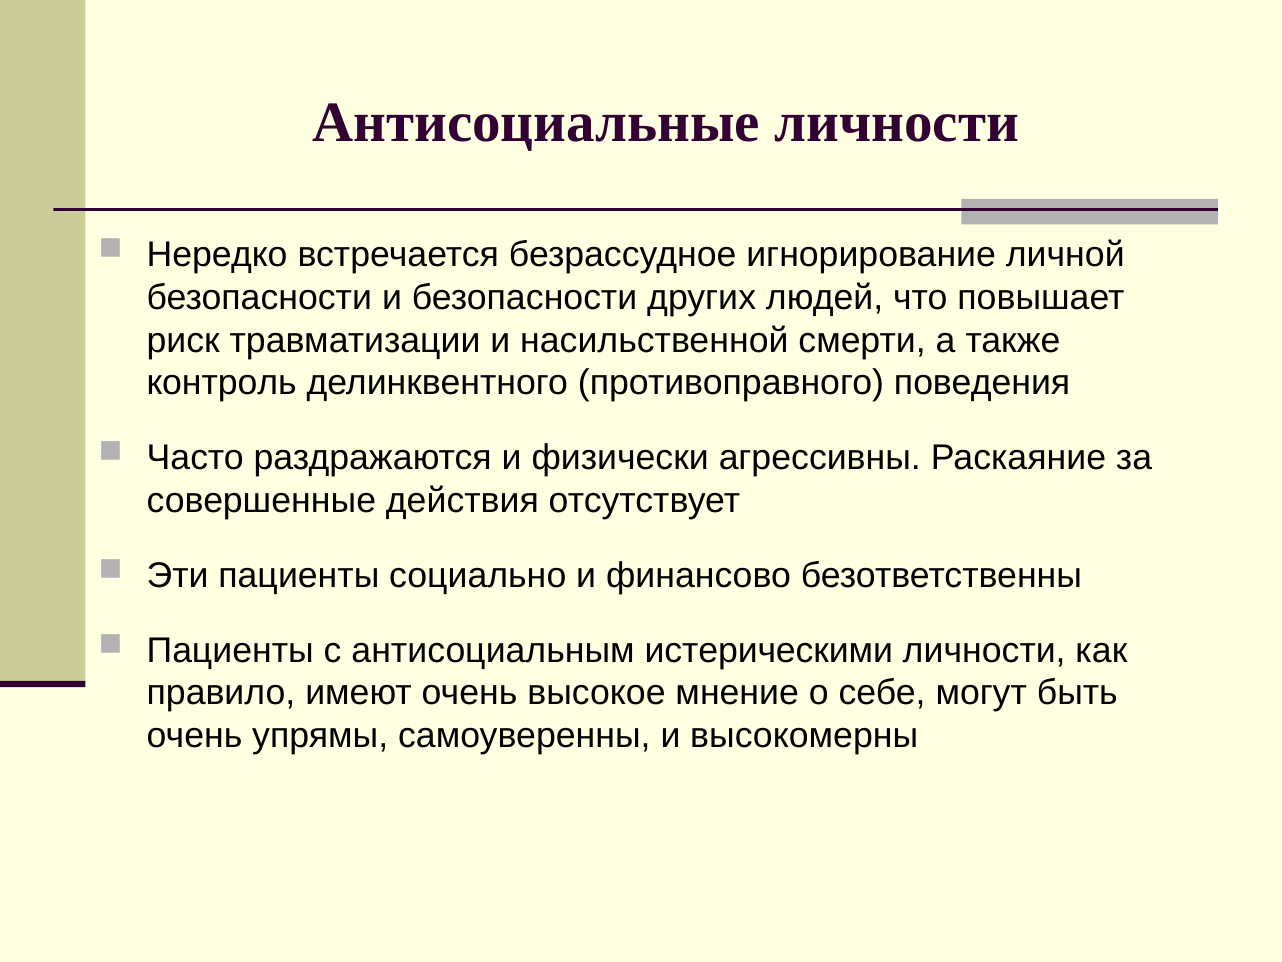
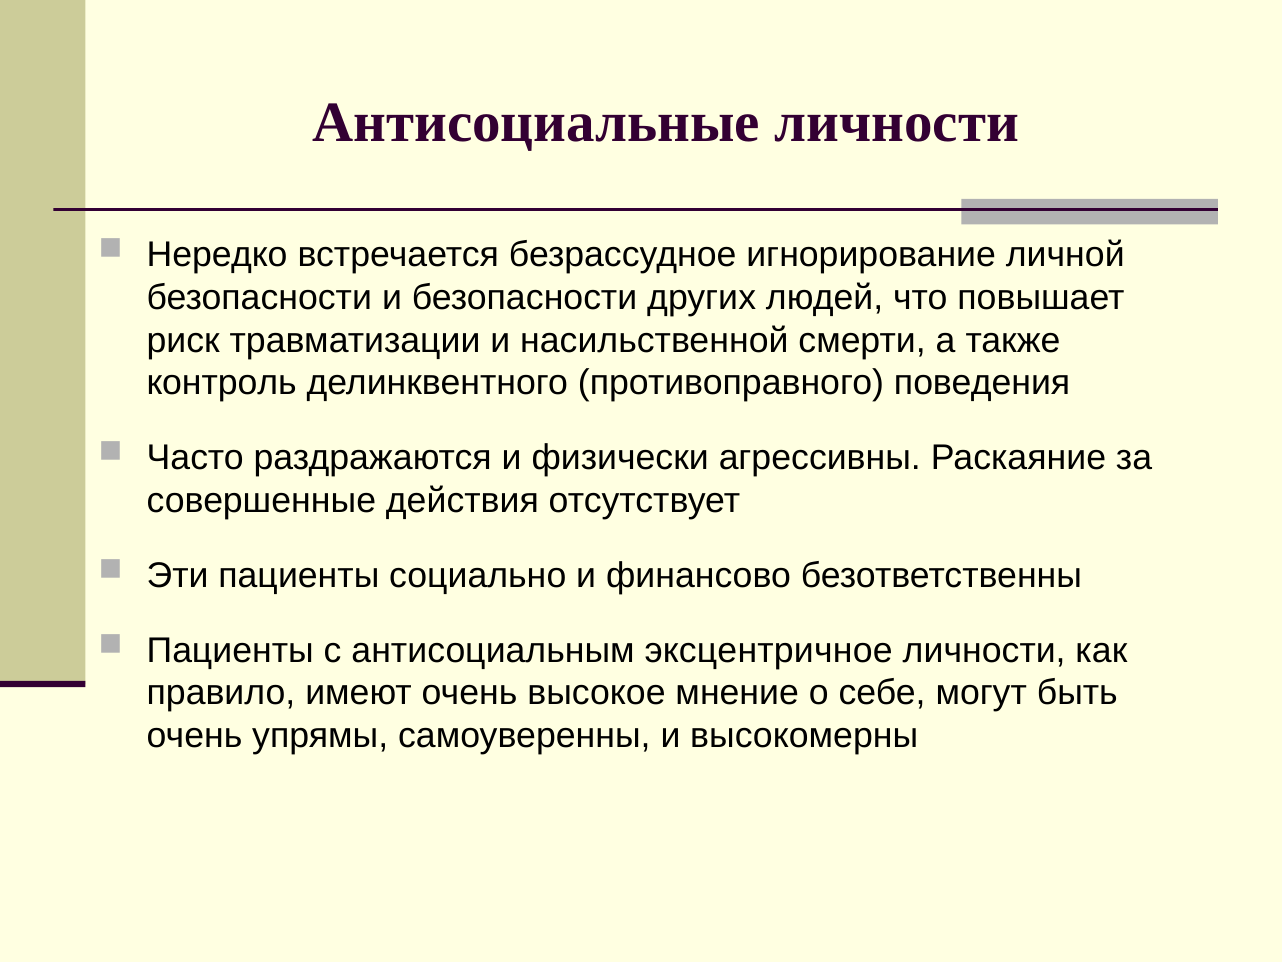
истерическими: истерическими -> эксцентричное (769, 650)
